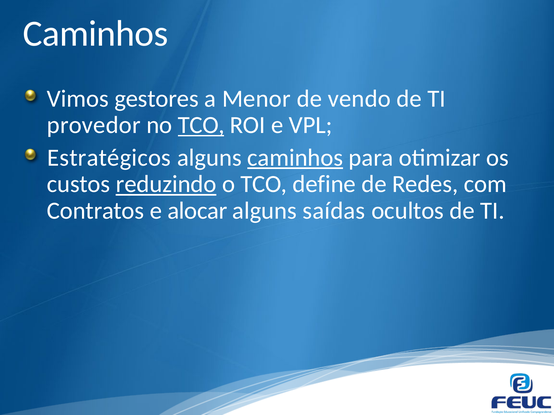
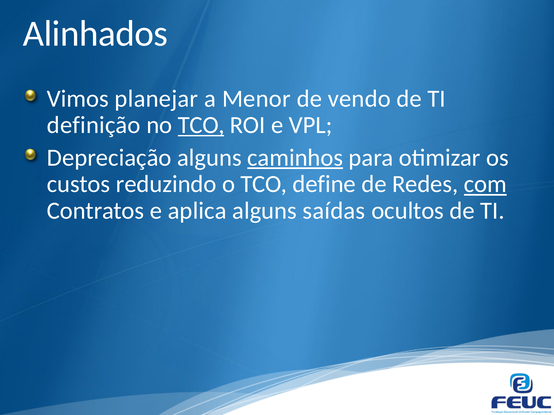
Caminhos: Caminhos -> Alinhados (95, 34)
gestores: gestores -> planejar (156, 99)
provedor: provedor -> definição (94, 125)
Estratégicos: Estratégicos -> Depreciação (109, 158)
reduzindo underline: present -> none (166, 184)
com underline: none -> present (485, 184)
alocar: alocar -> aplica (197, 211)
